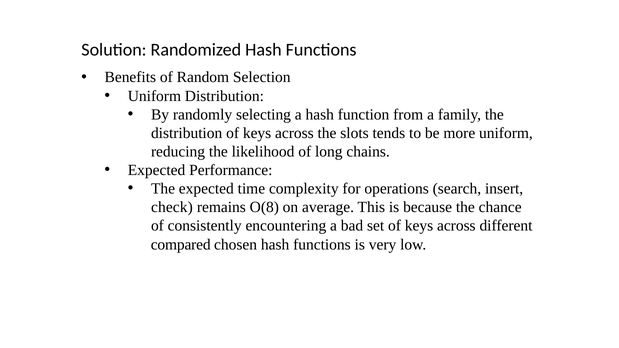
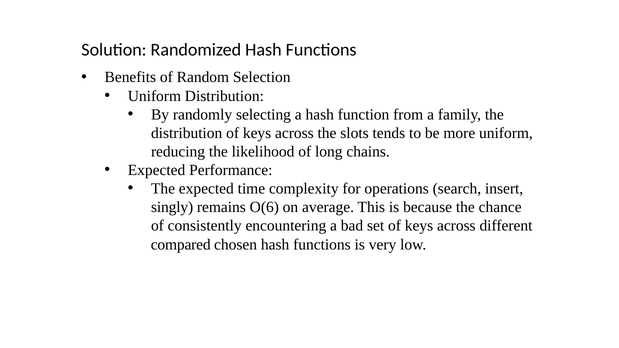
check: check -> singly (172, 207)
O(8: O(8 -> O(6 (264, 207)
